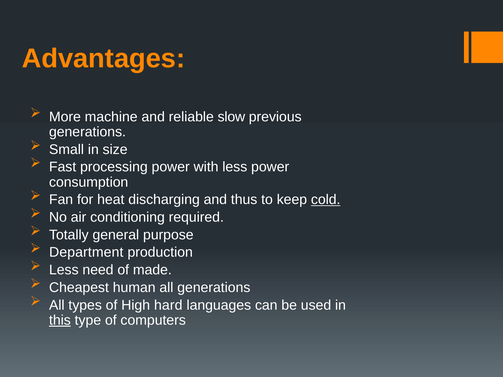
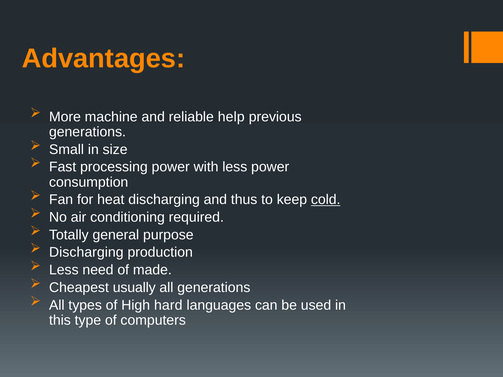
slow: slow -> help (231, 117)
Department: Department -> Discharging (86, 253)
human: human -> usually (134, 288)
this underline: present -> none (60, 320)
